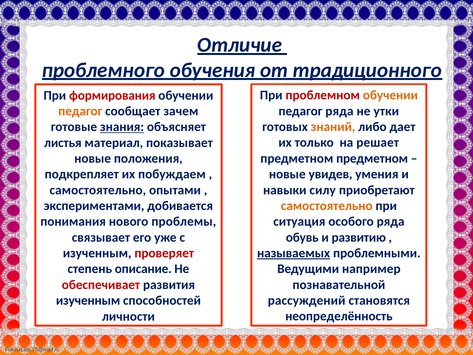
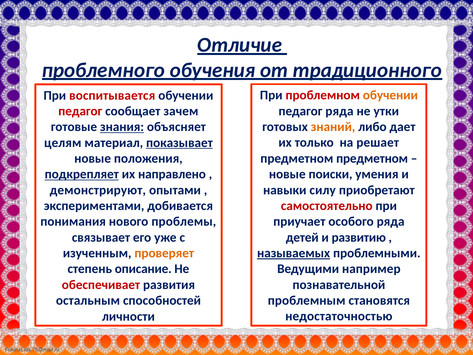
формирования: формирования -> воспитывается (112, 95)
педагог colour: orange -> red (80, 111)
листья: листья -> целям (63, 143)
показывает underline: none -> present (179, 143)
увидев: увидев -> поиски (331, 174)
подкрепляет underline: none -> present (82, 174)
побуждаем: побуждаем -> направлено (172, 174)
самостоятельно: самостоятельно -> демонстрируют (98, 190)
самостоятельно colour: orange -> red (327, 206)
ситуация: ситуация -> приучает (299, 221)
обувь: обувь -> детей (302, 237)
проверяет colour: red -> orange (164, 253)
рассуждений: рассуждений -> проблемным (307, 300)
изученным: изученным -> остальным (88, 300)
неопределённость: неопределённость -> недостаточностью (339, 316)
